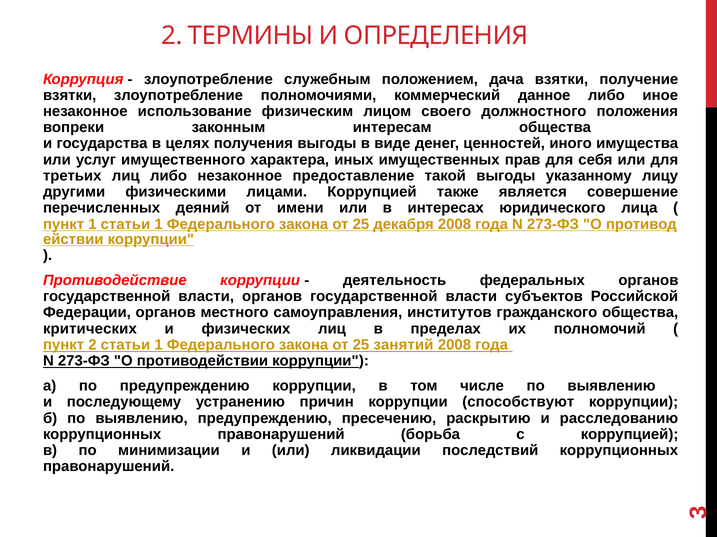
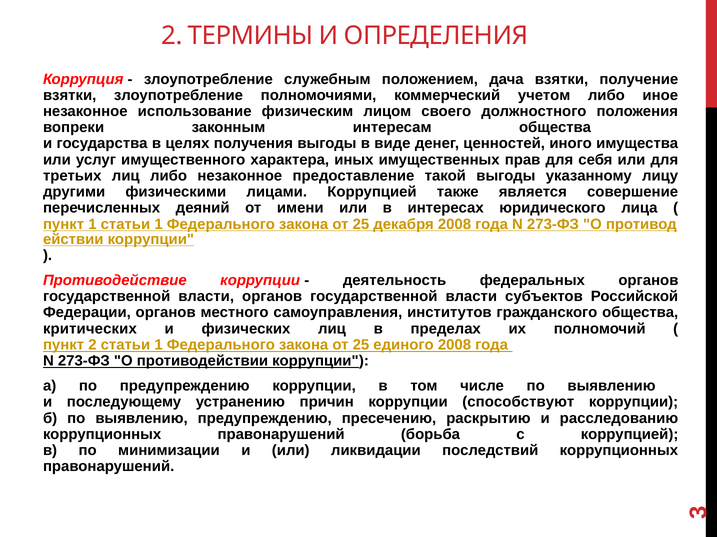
данное: данное -> учетом (544, 95)
занятий: занятий -> единого (404, 345)
